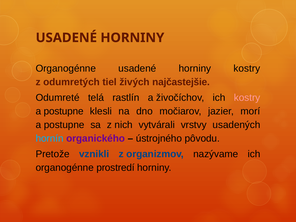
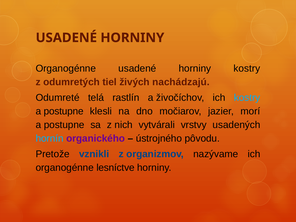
najčastejšie: najčastejšie -> nachádzajú (181, 82)
kostry colour: pink -> light blue (247, 98)
prostredí: prostredí -> lesníctve (115, 168)
